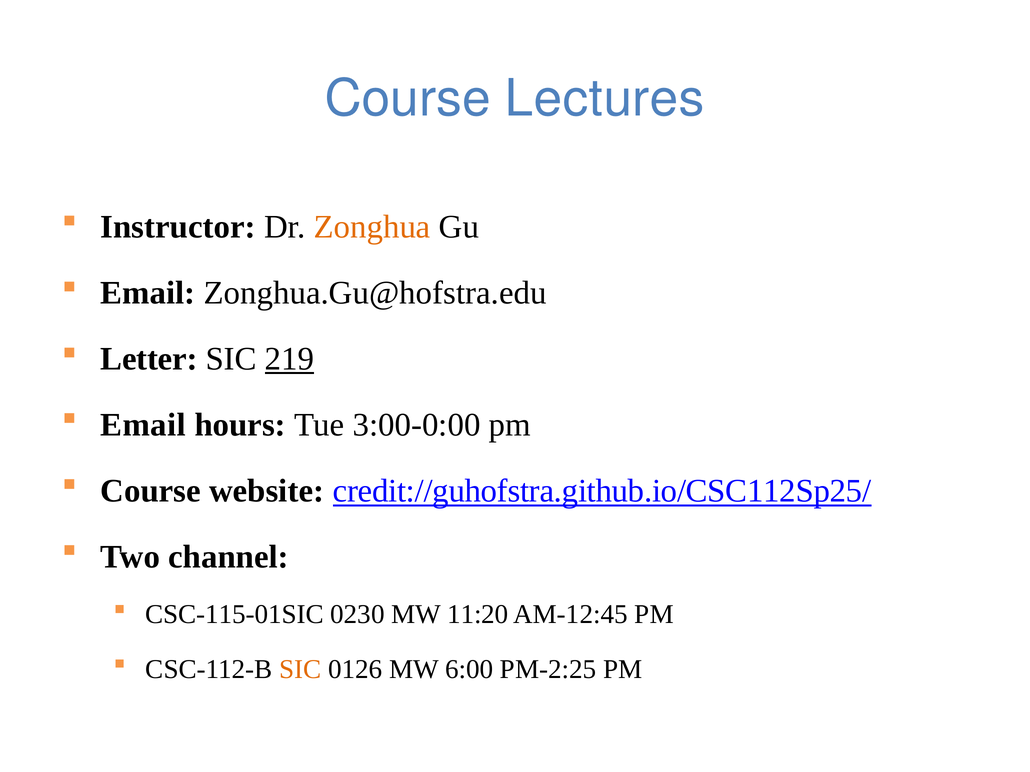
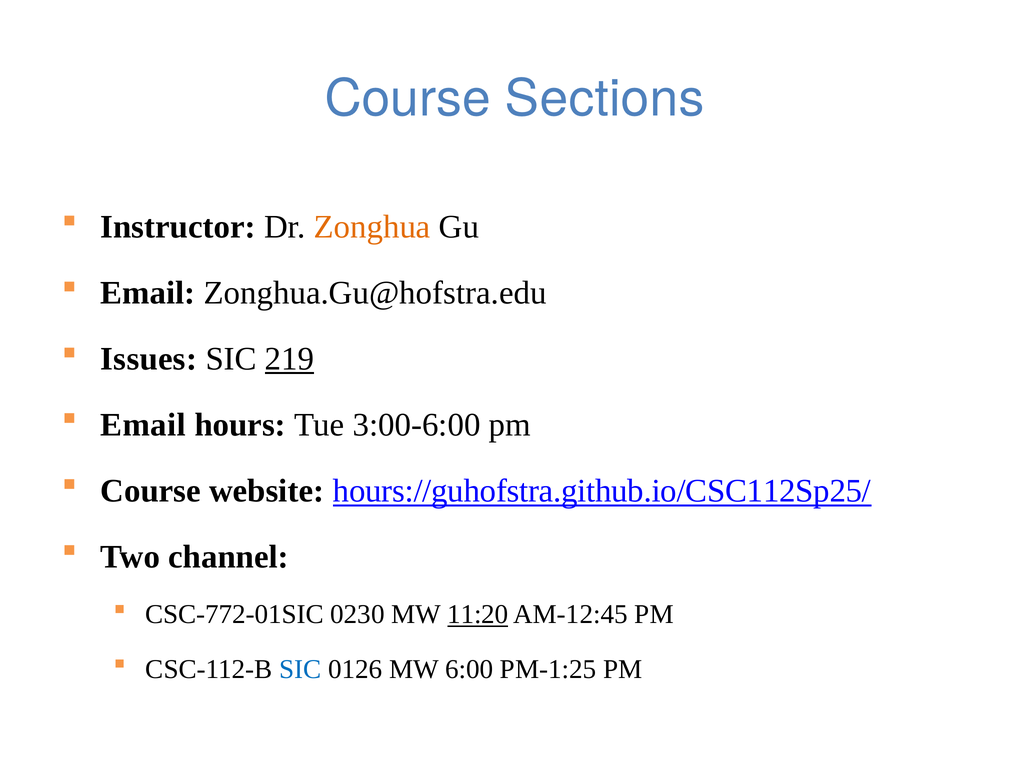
Lectures: Lectures -> Sections (605, 99)
Letter: Letter -> Issues (149, 359)
3:00-0:00: 3:00-0:00 -> 3:00-6:00 (417, 425)
credit://guhofstra.github.io/CSC112Sp25/: credit://guhofstra.github.io/CSC112Sp25/ -> hours://guhofstra.github.io/CSC112Sp25/ (602, 491)
CSC-115-01SIC: CSC-115-01SIC -> CSC-772-01SIC (235, 615)
11:20 underline: none -> present (478, 615)
SIC colour: orange -> blue (300, 669)
PM-2:25: PM-2:25 -> PM-1:25 (548, 669)
